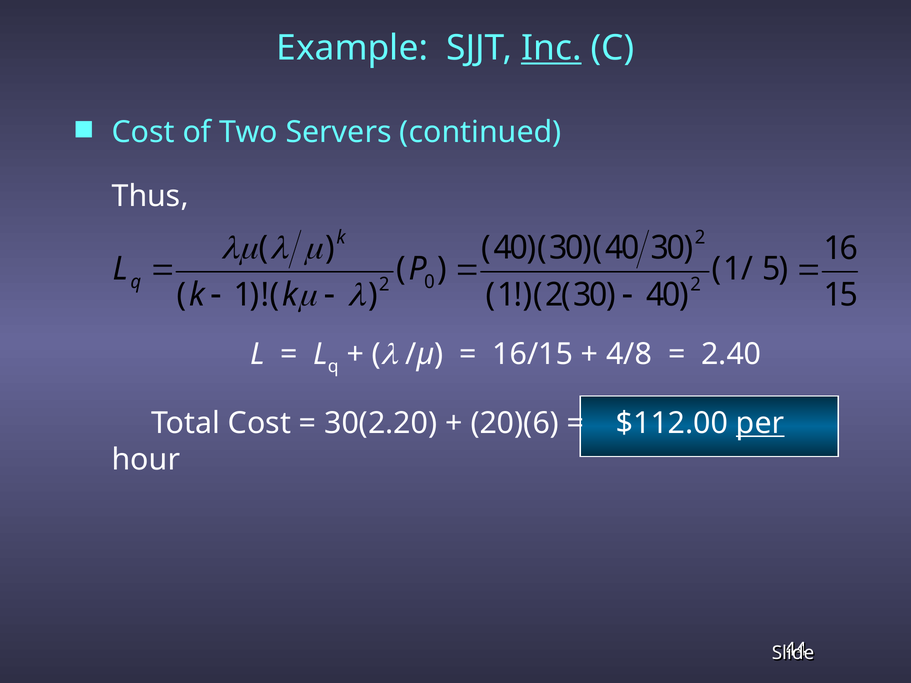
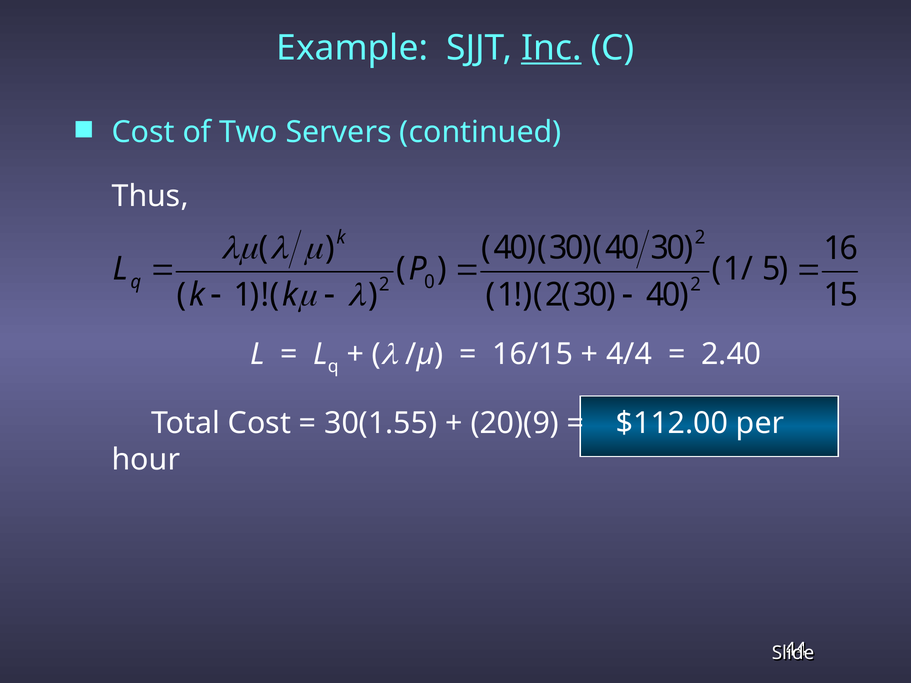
4/8: 4/8 -> 4/4 (629, 355)
30(2.20: 30(2.20 -> 30(1.55 (381, 423)
20)(6: 20)(6 -> 20)(9 (515, 423)
per underline: present -> none (760, 423)
